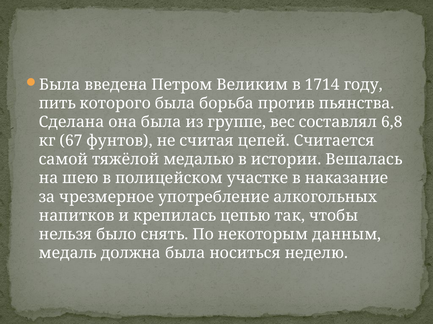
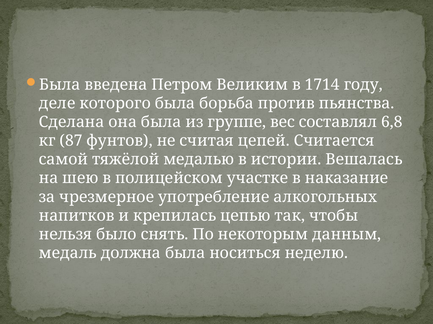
пить: пить -> деле (57, 104)
67: 67 -> 87 (71, 141)
